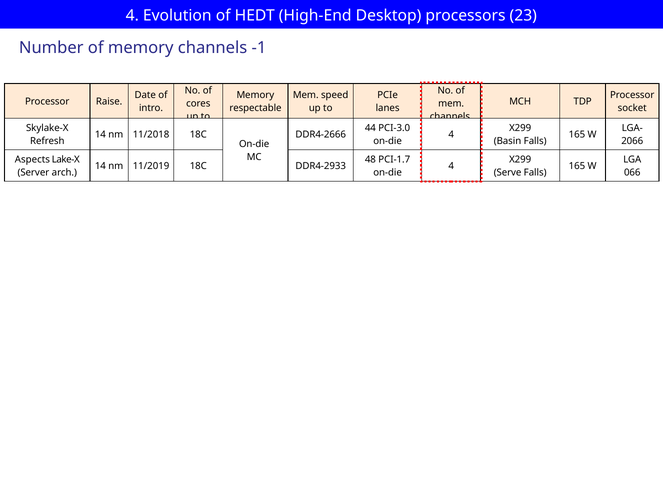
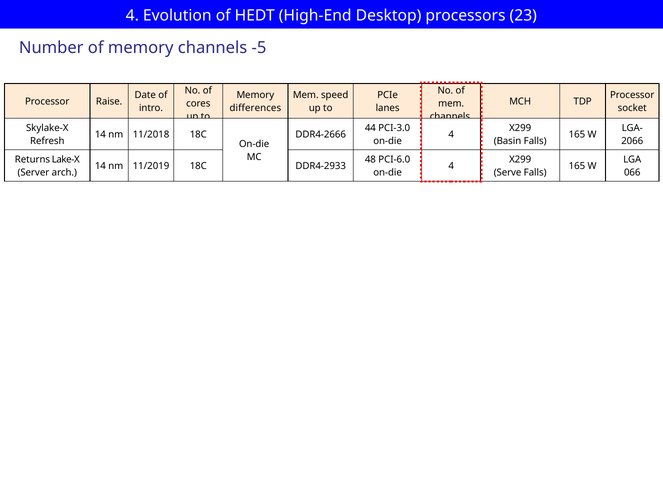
-1: -1 -> -5 (259, 48)
respectable: respectable -> differences (255, 108)
Aspects: Aspects -> Returns (32, 159)
PCI-1.7: PCI-1.7 -> PCI-6.0 (394, 159)
